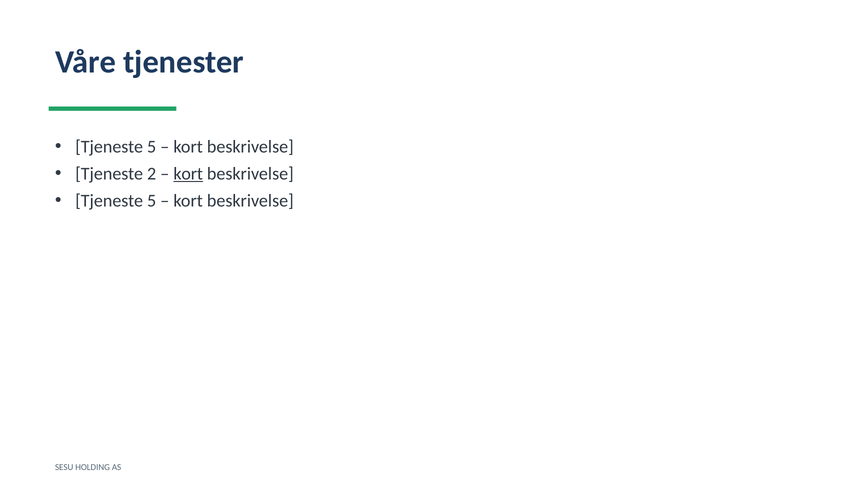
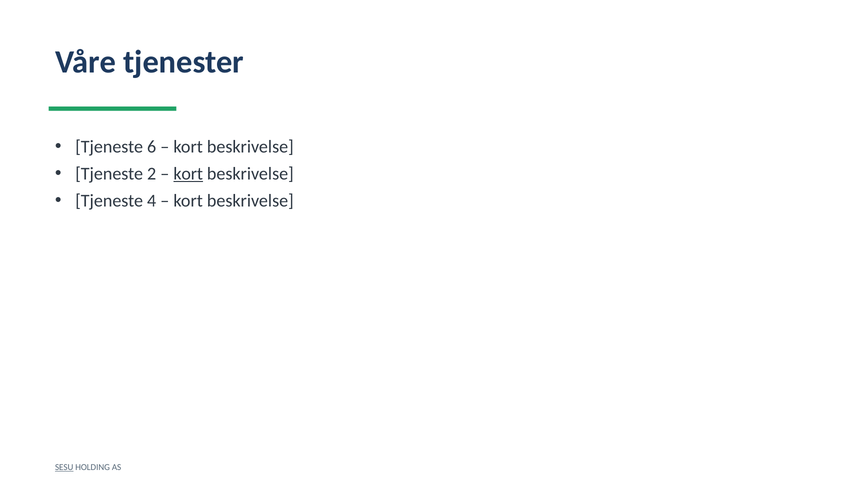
5: 5 -> 6 (152, 147)
5: 5 -> 4 (152, 201)
SESU underline: none -> present (64, 467)
